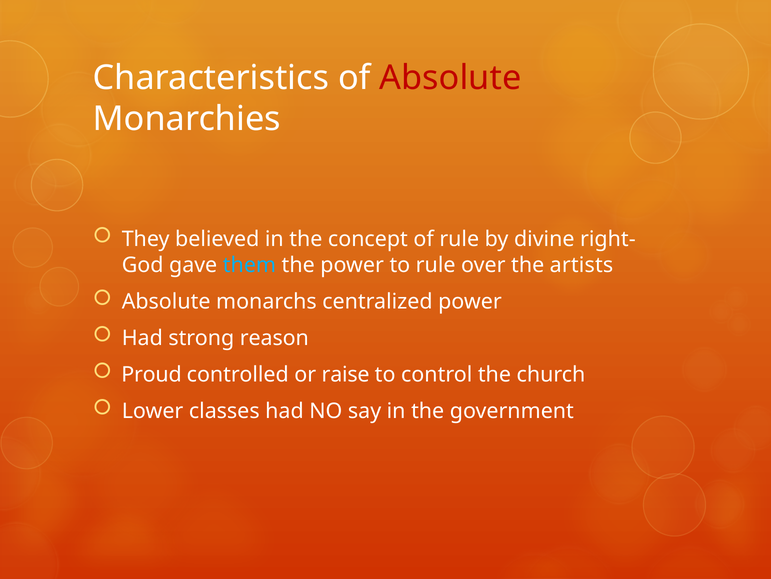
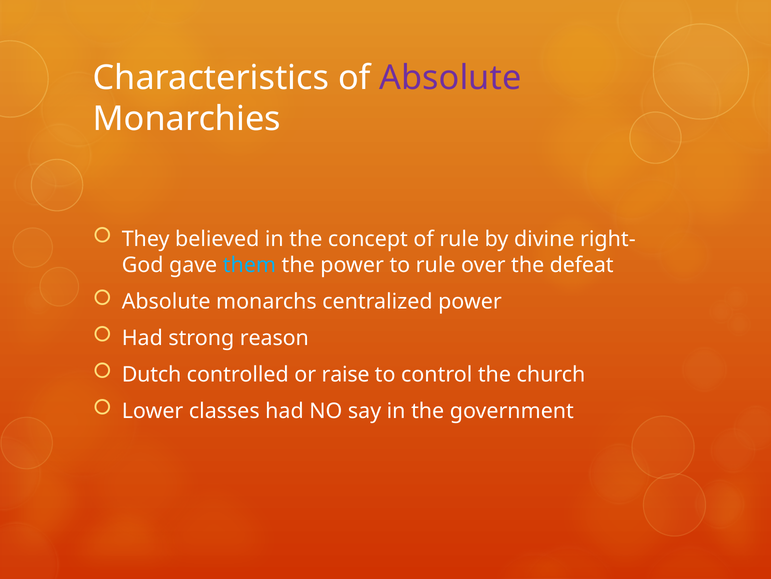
Absolute colour: red -> purple (450, 78)
artists: artists -> defeat (582, 265)
Proud: Proud -> Dutch (152, 374)
